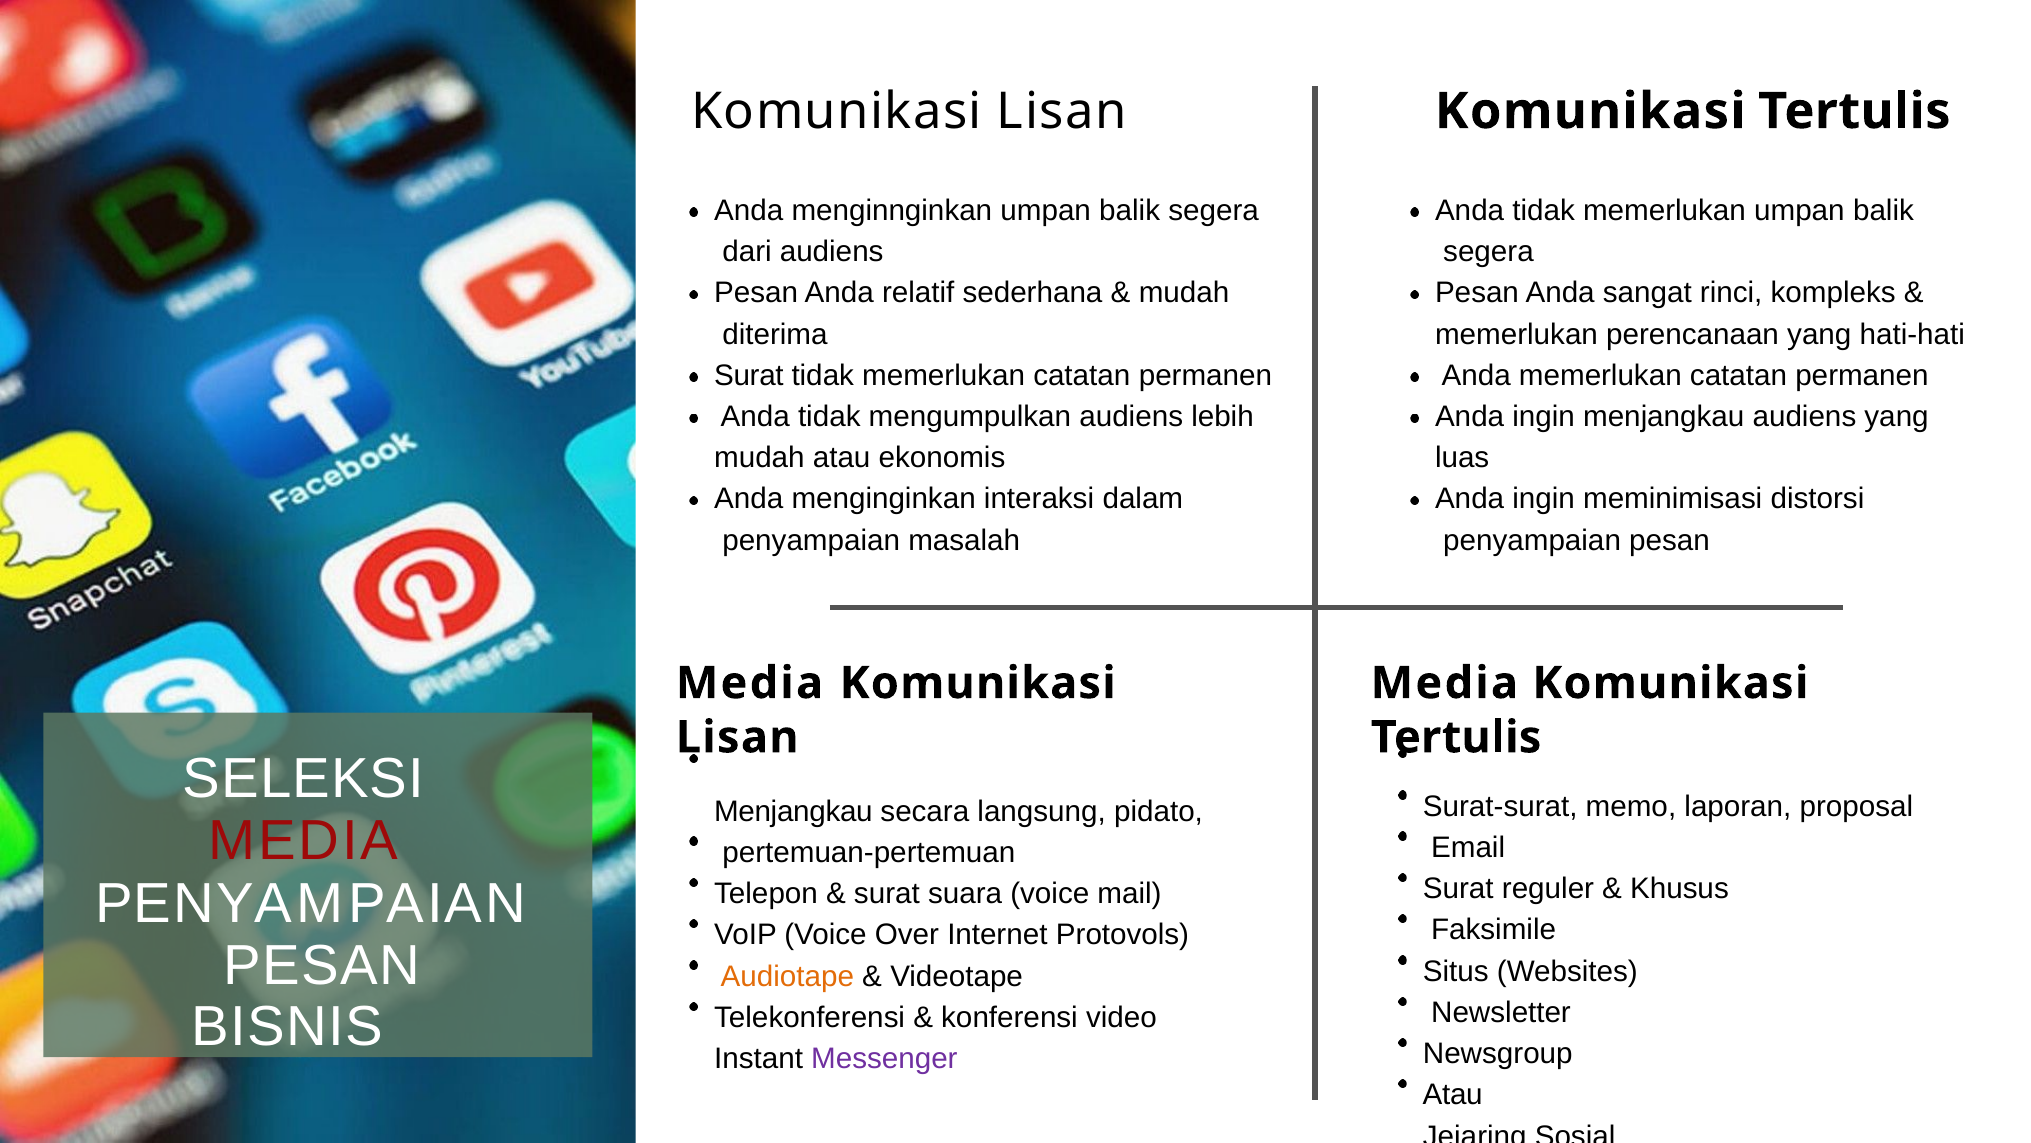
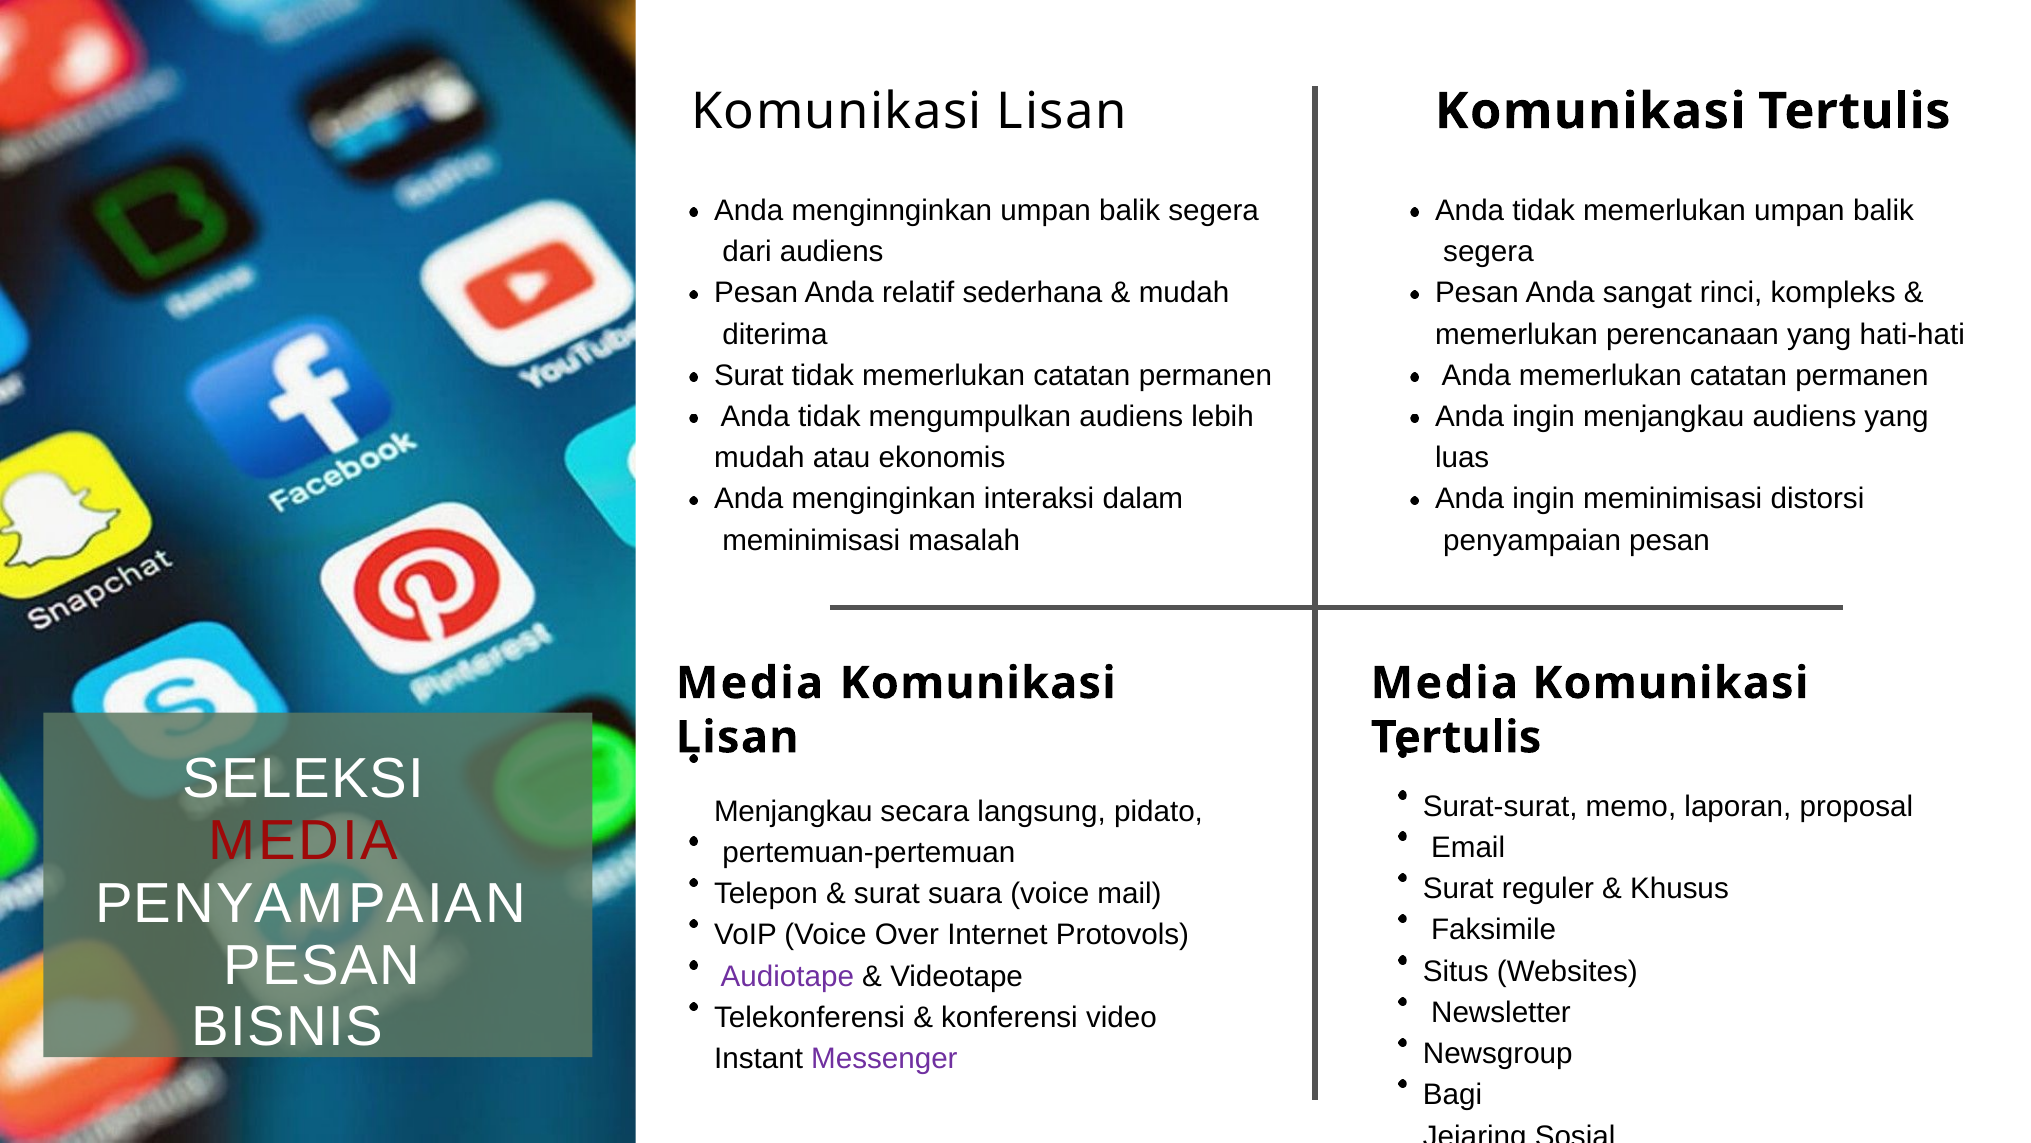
penyampaian: penyampaian -> meminimisasi (811, 540)
Audiotape colour: orange -> purple (787, 976)
Atau: Atau -> Bagi (1453, 1095)
